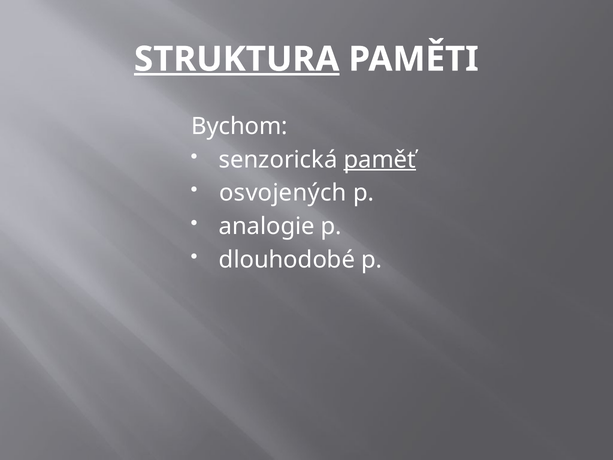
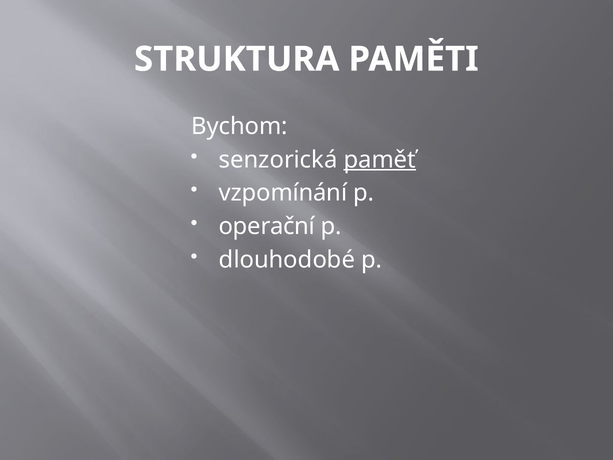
STRUKTURA underline: present -> none (237, 59)
osvojených: osvojených -> vzpomínání (283, 193)
analogie: analogie -> operační (267, 226)
